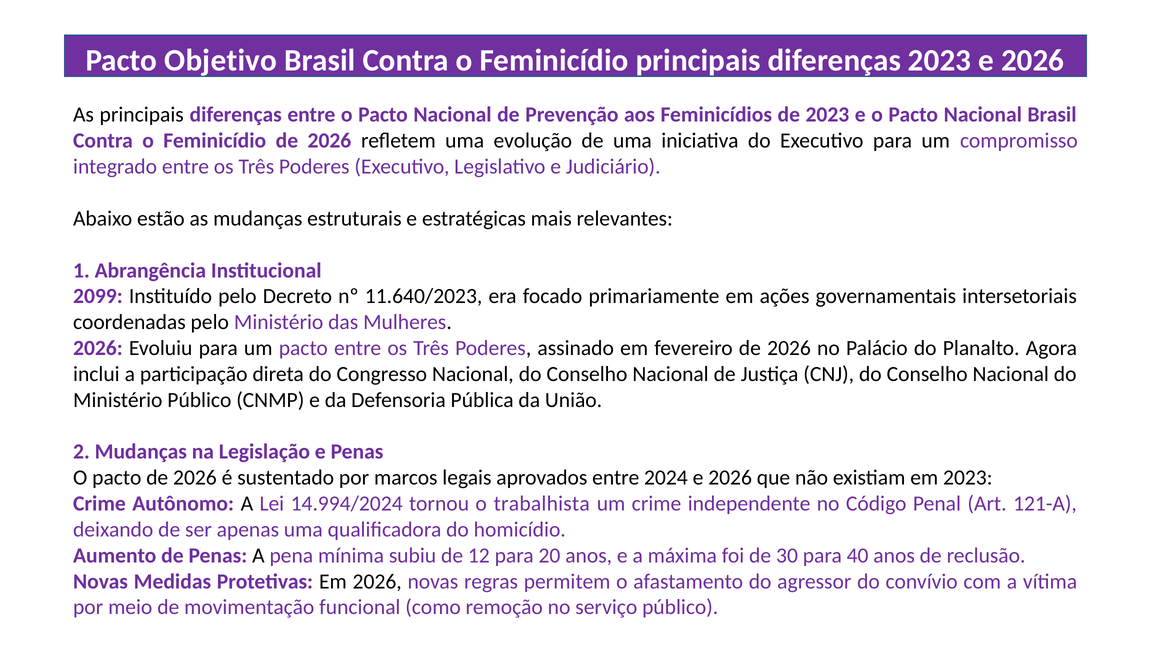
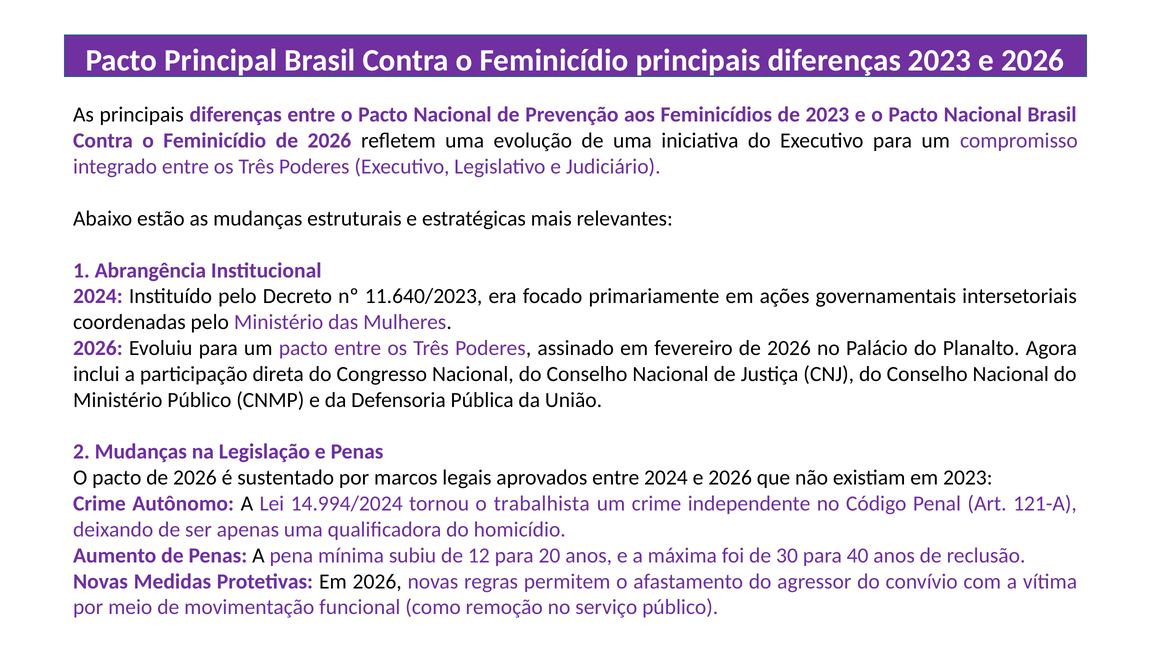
Objetivo: Objetivo -> Principal (221, 60)
2099: 2099 -> 2024 (98, 296)
